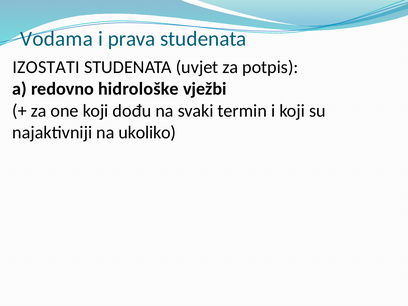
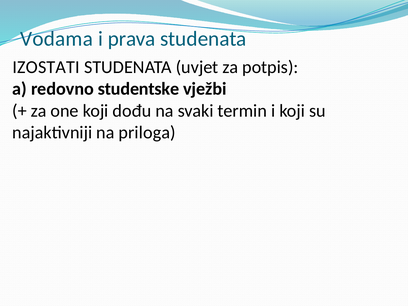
hidrološke: hidrološke -> studentske (139, 89)
ukoliko: ukoliko -> priloga (147, 132)
